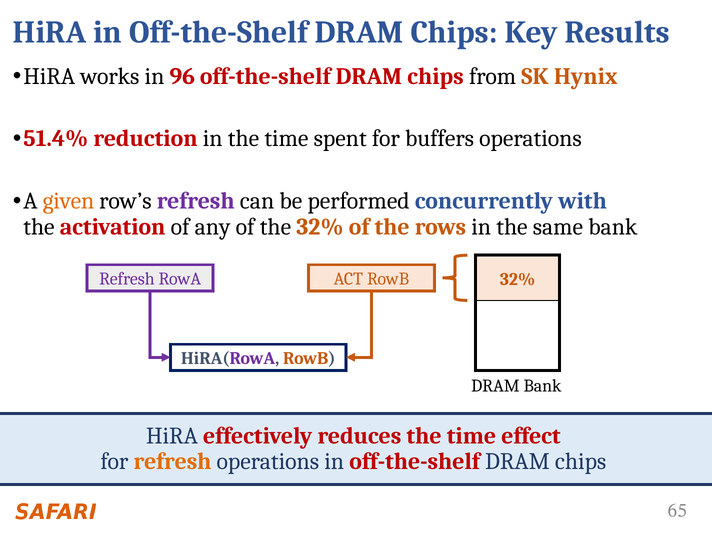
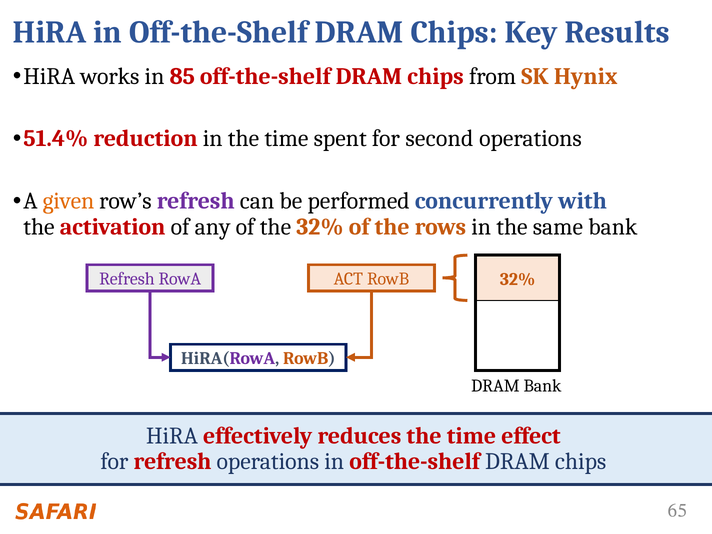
96: 96 -> 85 (182, 76)
buffers: buffers -> second (439, 139)
refresh colour: orange -> red (172, 462)
